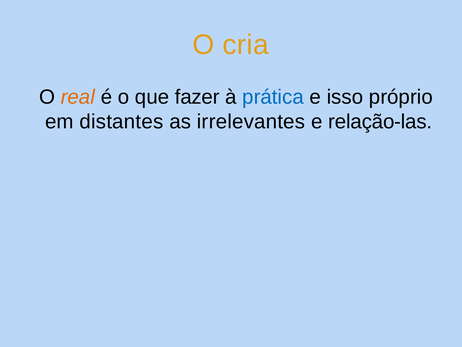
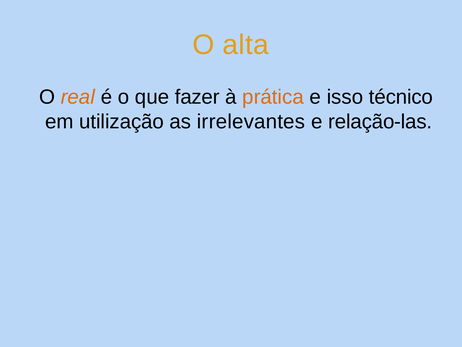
cria: cria -> alta (246, 45)
prática colour: blue -> orange (273, 97)
próprio: próprio -> técnico (401, 97)
distantes: distantes -> utilização (122, 122)
